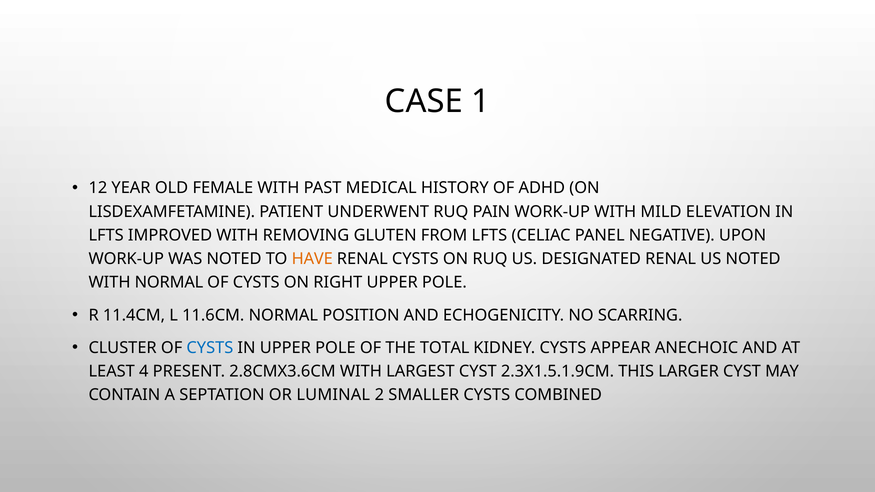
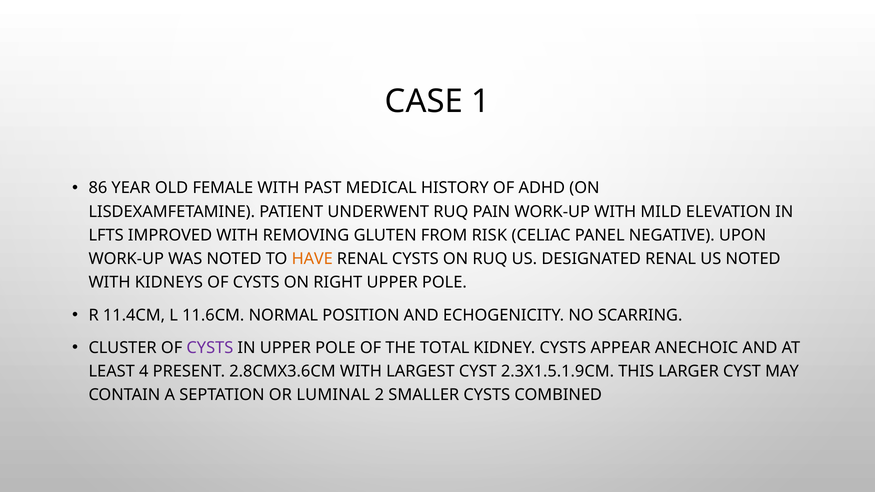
12: 12 -> 86 (98, 188)
FROM LFTS: LFTS -> RISK (489, 235)
WITH NORMAL: NORMAL -> KIDNEYS (169, 283)
CYSTS colour: blue -> purple (210, 348)
